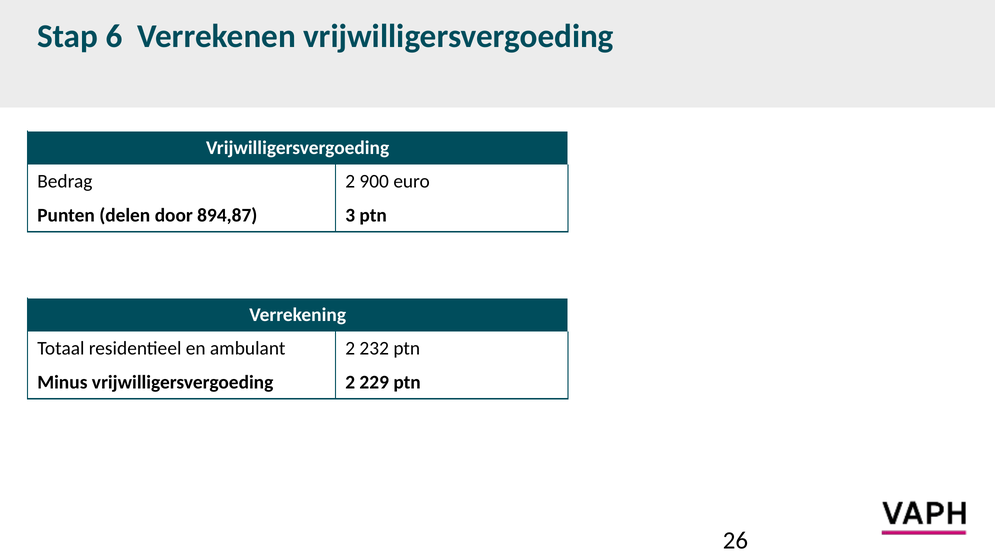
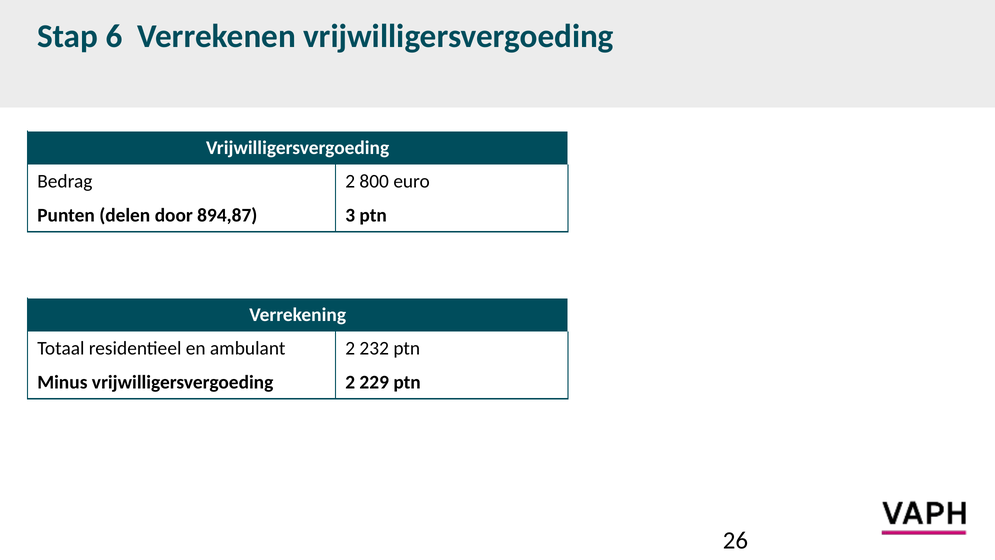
900: 900 -> 800 (374, 181)
